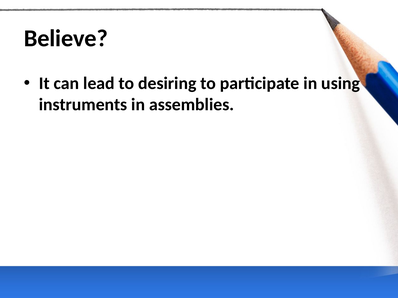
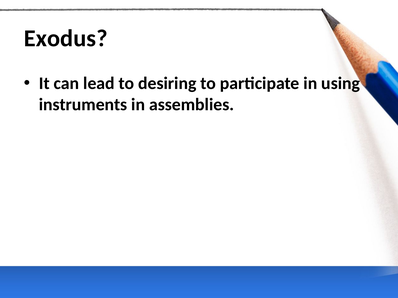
Believe: Believe -> Exodus (66, 39)
